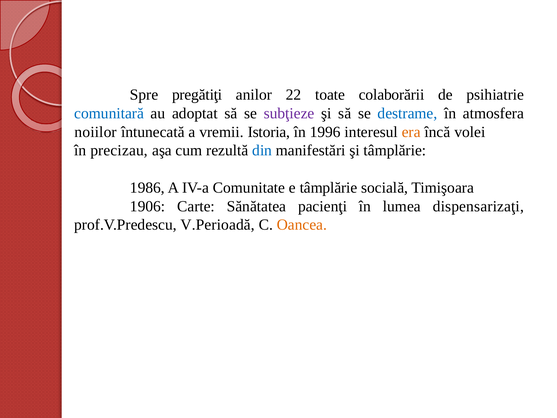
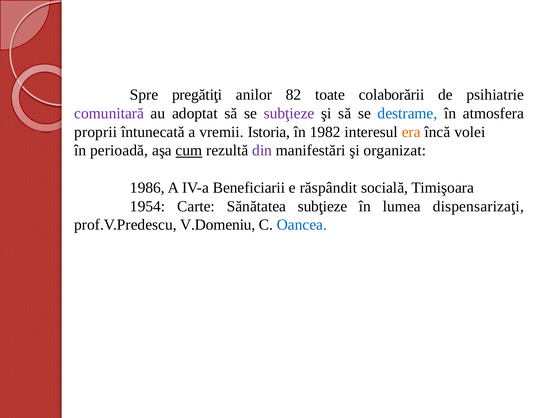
22: 22 -> 82 (293, 95)
comunitară colour: blue -> purple (109, 113)
noiilor: noiilor -> proprii (96, 132)
1996: 1996 -> 1982 (325, 132)
precizau: precizau -> perioadă (119, 150)
cum underline: none -> present (189, 150)
din colour: blue -> purple (262, 150)
şi tâmplărie: tâmplărie -> organizat (395, 150)
Comunitate: Comunitate -> Beneficiarii (249, 188)
e tâmplărie: tâmplărie -> răspândit (328, 188)
1906: 1906 -> 1954 (148, 206)
Sănătatea pacienţi: pacienţi -> subţieze (323, 206)
V.Perioadă: V.Perioadă -> V.Domeniu (218, 225)
Oancea colour: orange -> blue (302, 225)
